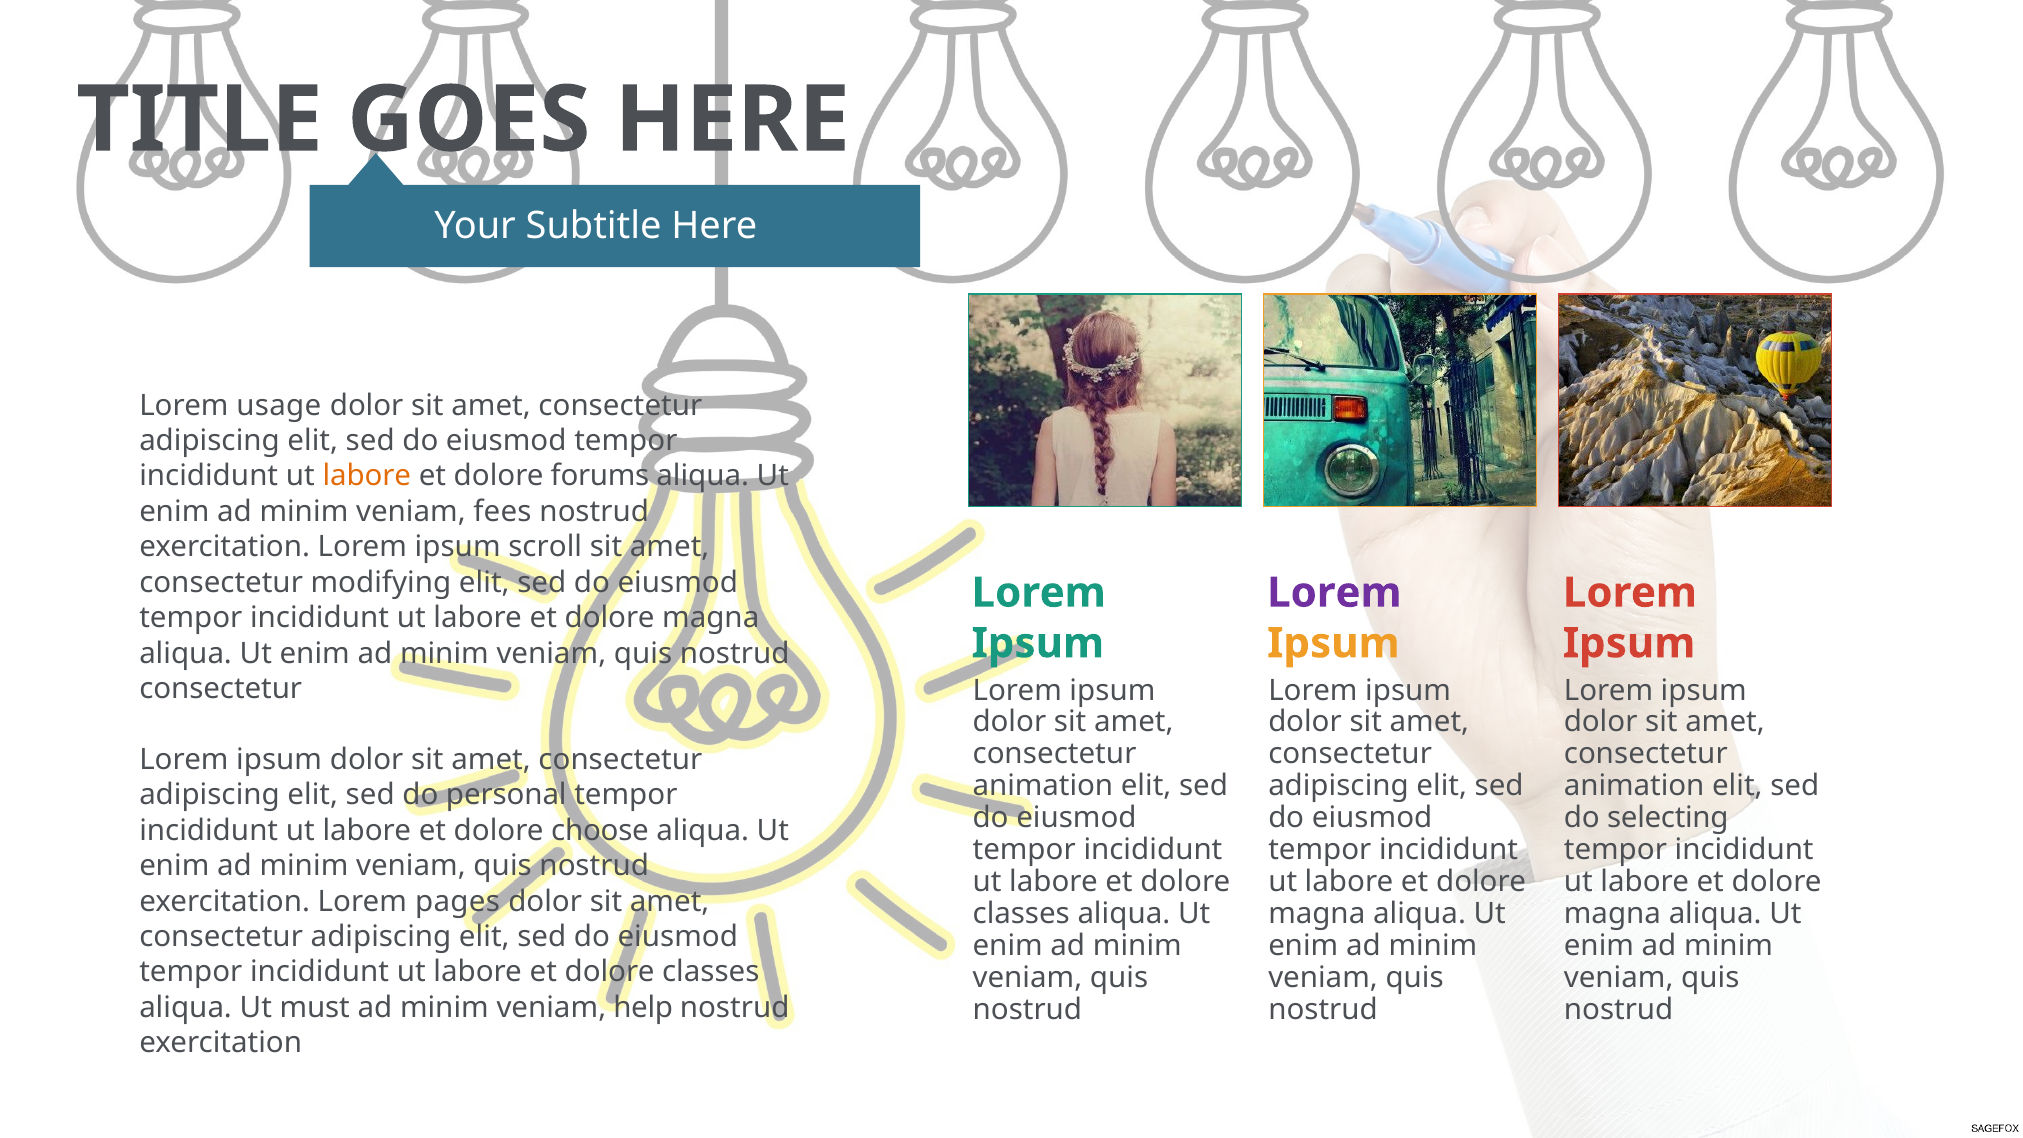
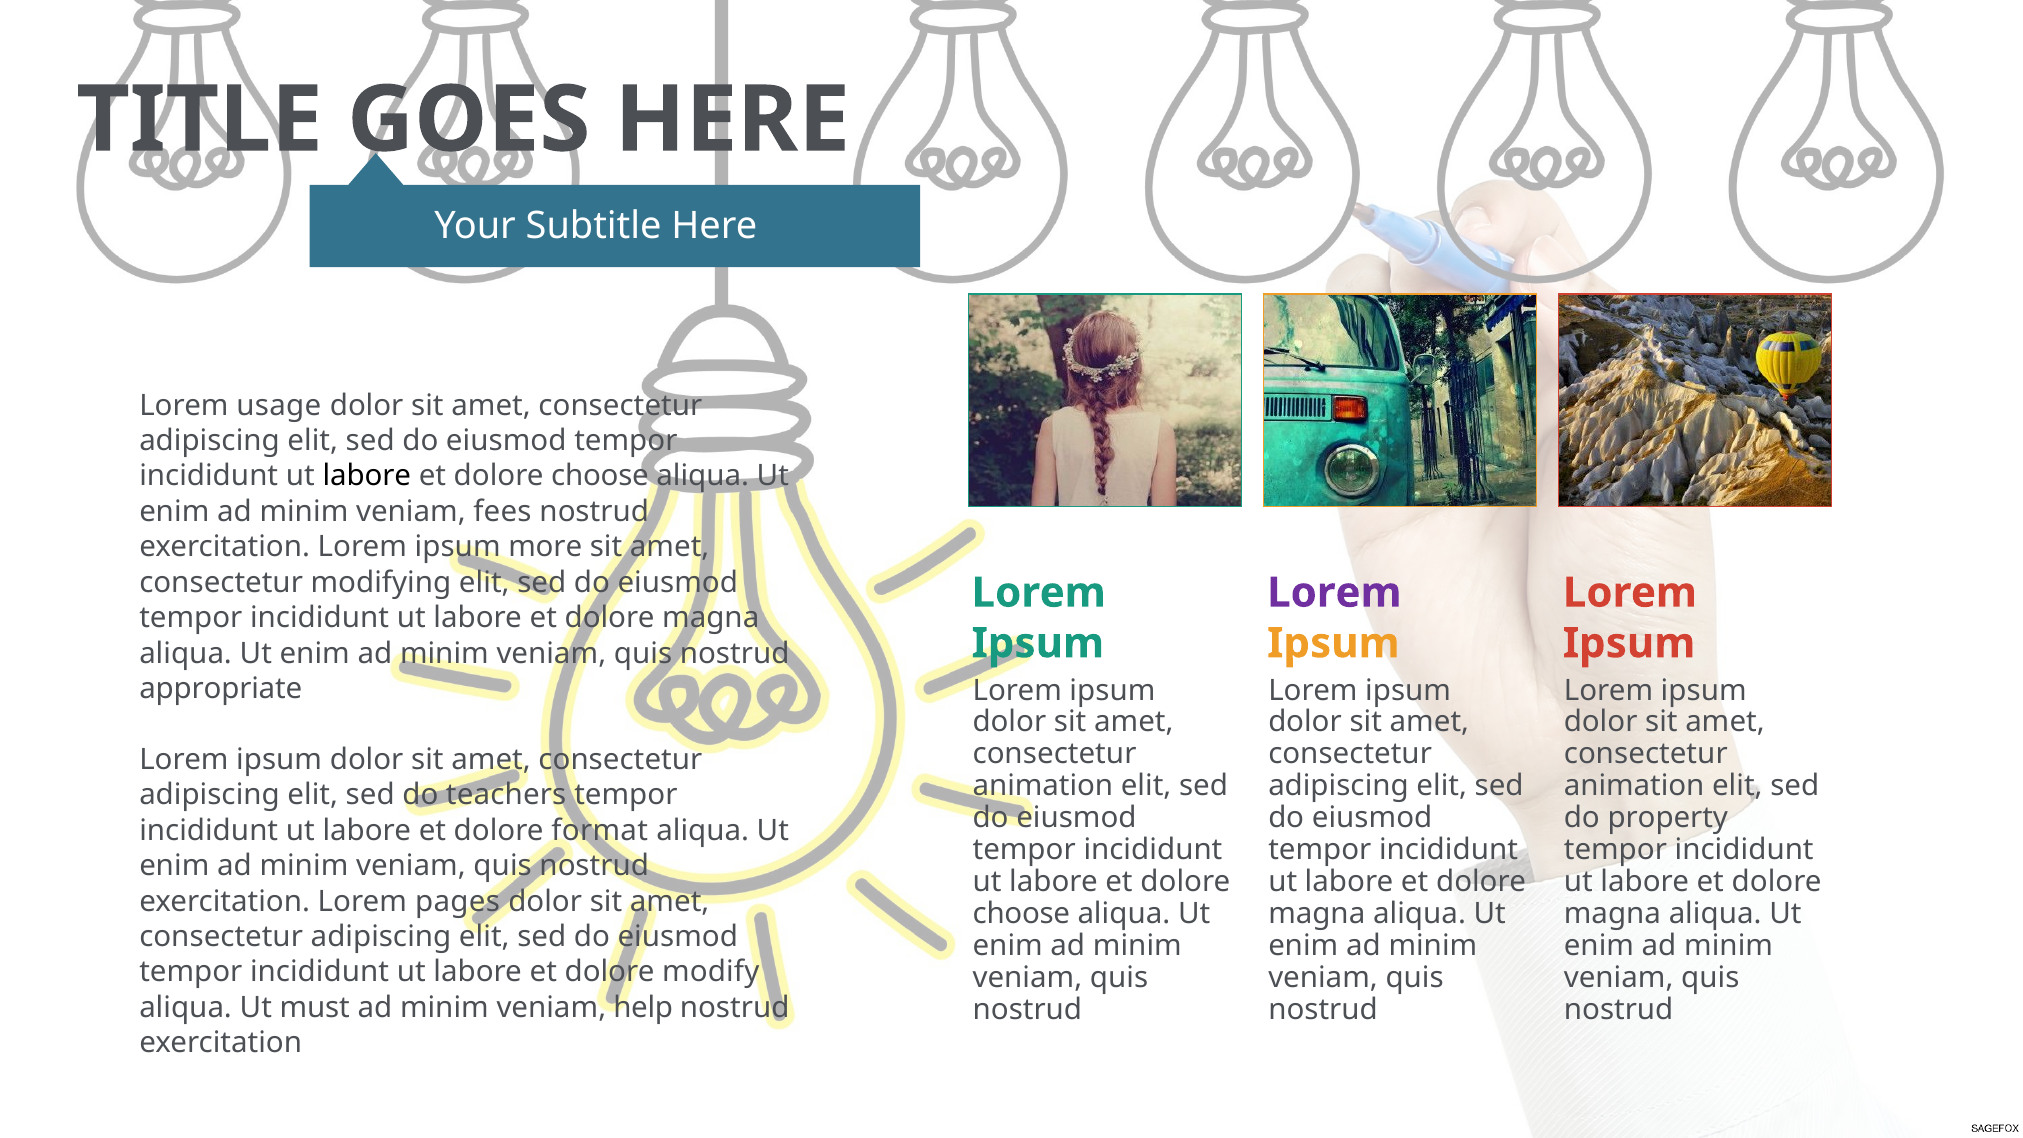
labore colour: orange -> black (367, 476)
forums: forums -> choose (600, 476)
scroll: scroll -> more (545, 547)
consectetur: consectetur -> appropriate (221, 689)
personal: personal -> teachers (506, 795)
selecting: selecting -> property (1668, 818)
choose: choose -> format (600, 830)
classes: classes -> choose (1021, 914)
classes: classes -> modify (711, 972)
